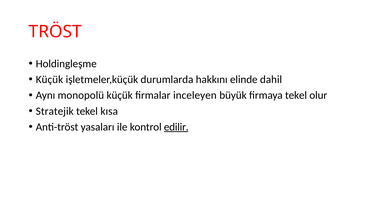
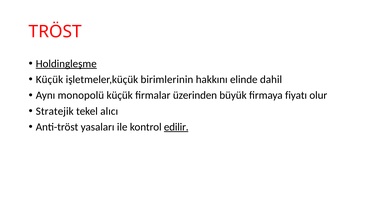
Holdingleşme underline: none -> present (66, 64)
durumlarda: durumlarda -> birimlerinin (167, 80)
inceleyen: inceleyen -> üzerinden (195, 95)
firmaya tekel: tekel -> fiyatı (296, 95)
kısa: kısa -> alıcı (109, 111)
